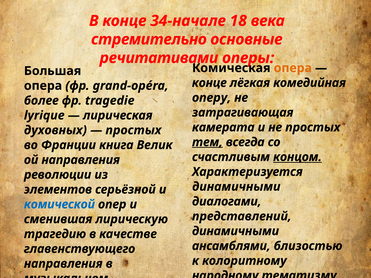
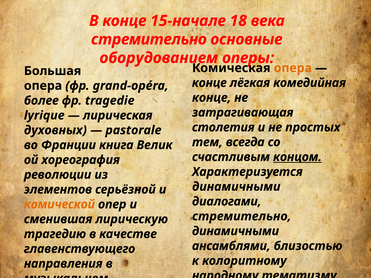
34-начале: 34-начале -> 15-начале (188, 21)
речитативами: речитативами -> оборудованием (159, 58)
оперу: оперу -> конце (212, 98)
камерата: камерата -> столетия (223, 127)
простых: простых -> pastorale (133, 130)
тем underline: present -> none (207, 142)
направления: направления -> хореография (81, 160)
комической colour: blue -> orange (59, 205)
представлений: представлений -> стремительно (242, 216)
